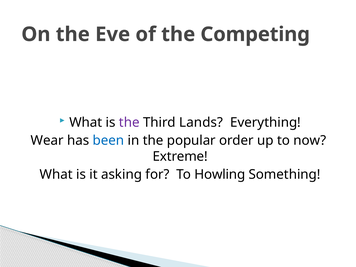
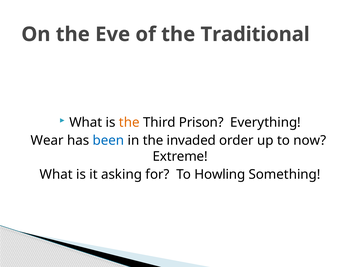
Competing: Competing -> Traditional (255, 34)
the colour: purple -> orange (129, 122)
Lands: Lands -> Prison (201, 122)
popular: popular -> invaded (191, 140)
